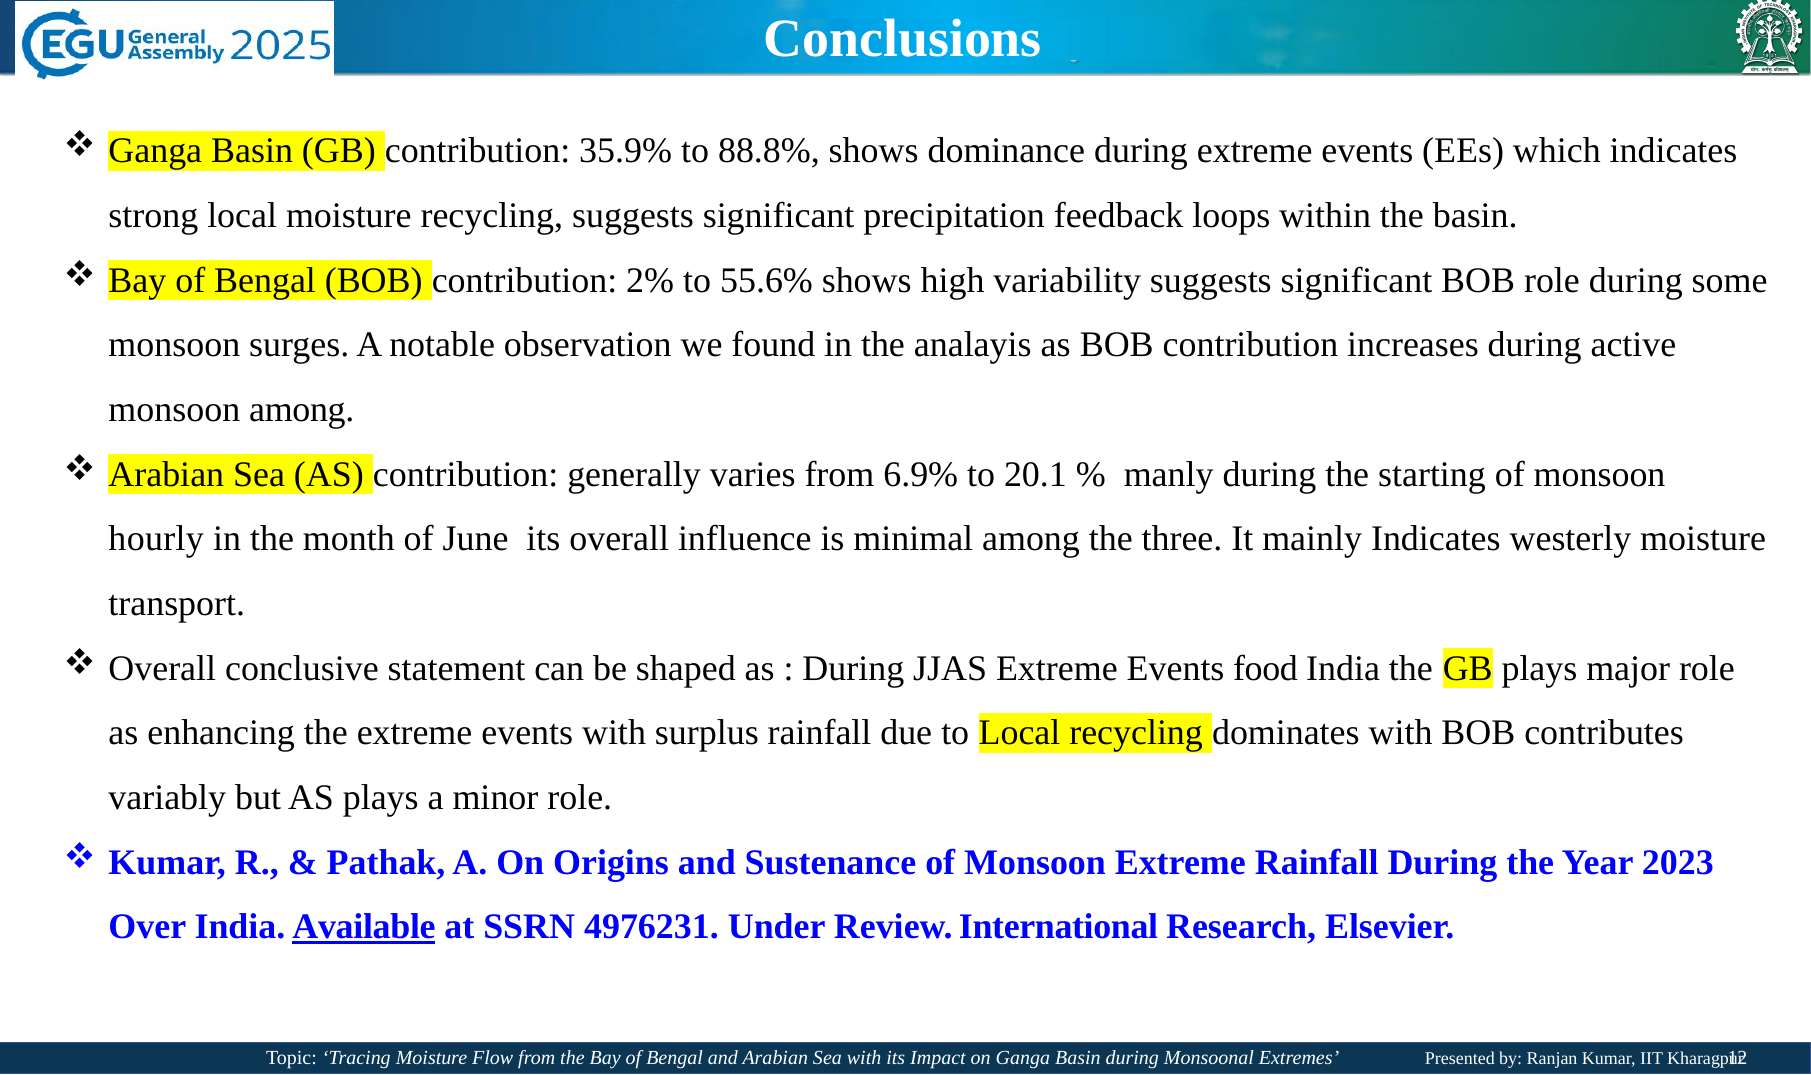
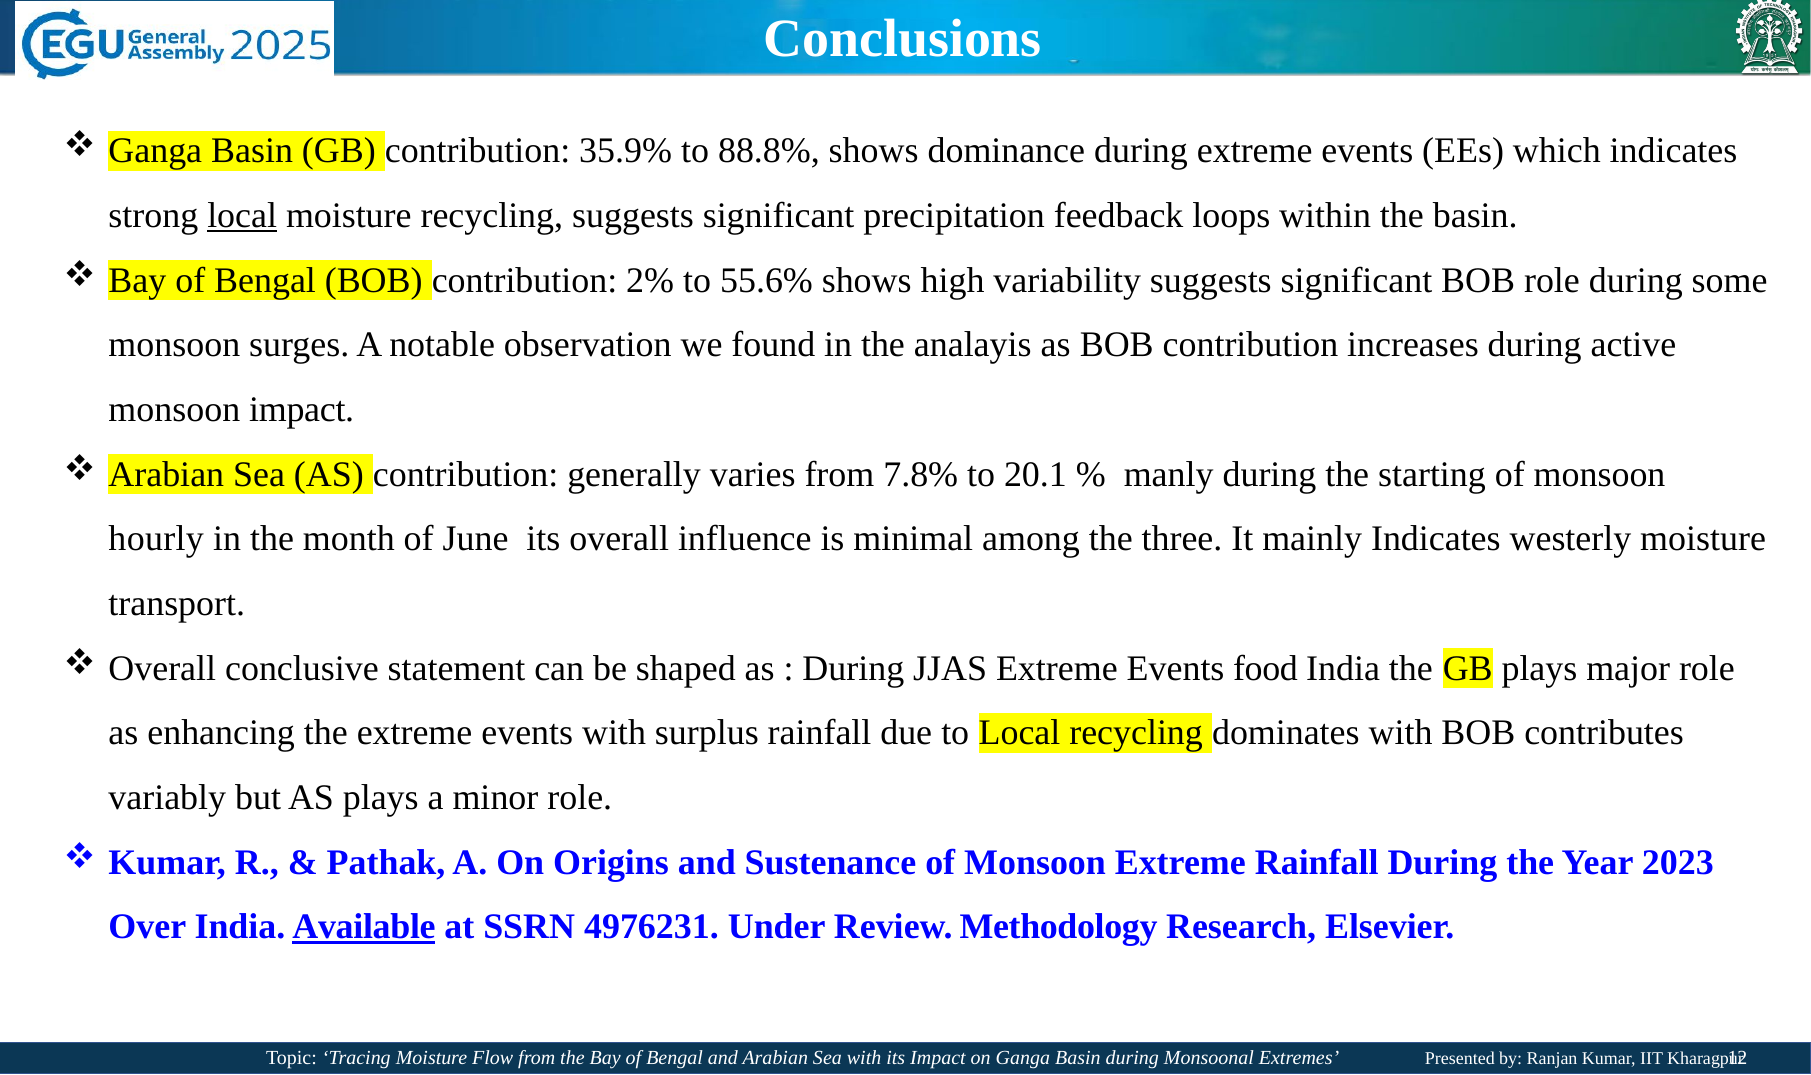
local underline: none -> present (242, 216)
monsoon among: among -> impact (302, 410)
6.9%: 6.9% -> 7.8% (921, 474)
International: International -> Methodology (1059, 927)
